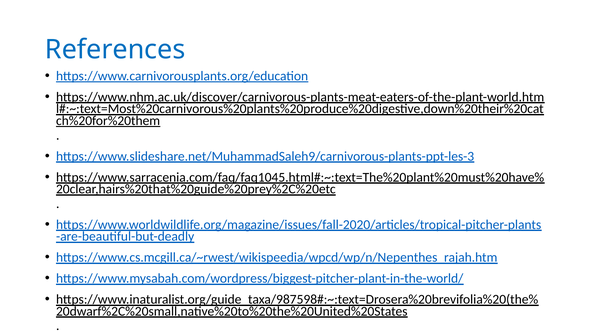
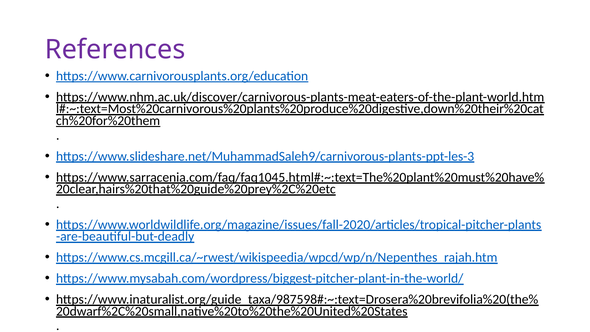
References colour: blue -> purple (115, 50)
